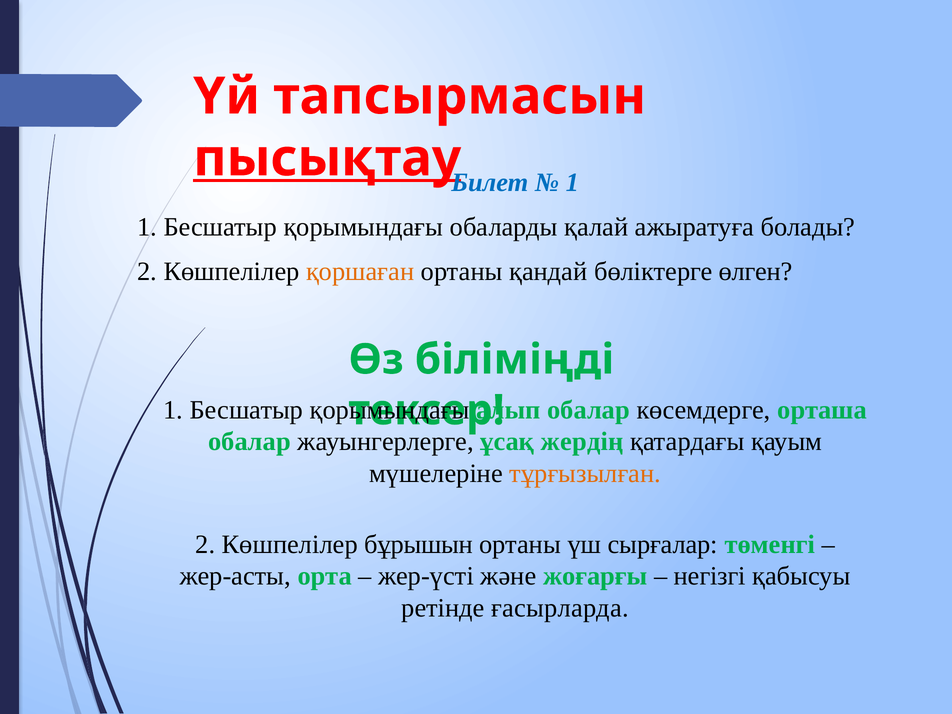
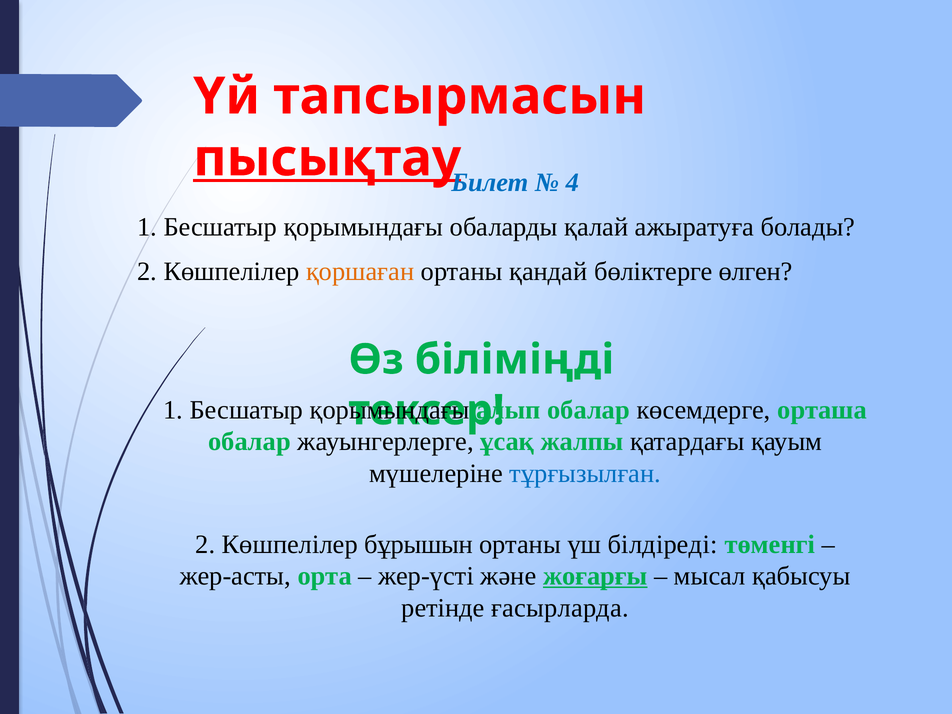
1: 1 -> 4 (572, 183)
жердің: жердің -> жалпы (582, 442)
тұрғызылған colour: orange -> blue (585, 473)
сырғалар: сырғалар -> білдіреді (663, 544)
жоғарғы underline: none -> present (595, 576)
негізгі: негізгі -> мысал (710, 576)
